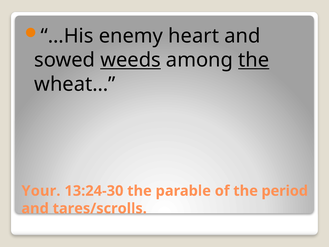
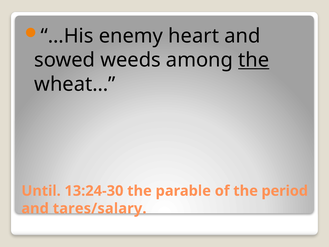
weeds underline: present -> none (131, 60)
Your: Your -> Until (41, 191)
tares/scrolls: tares/scrolls -> tares/salary (100, 208)
